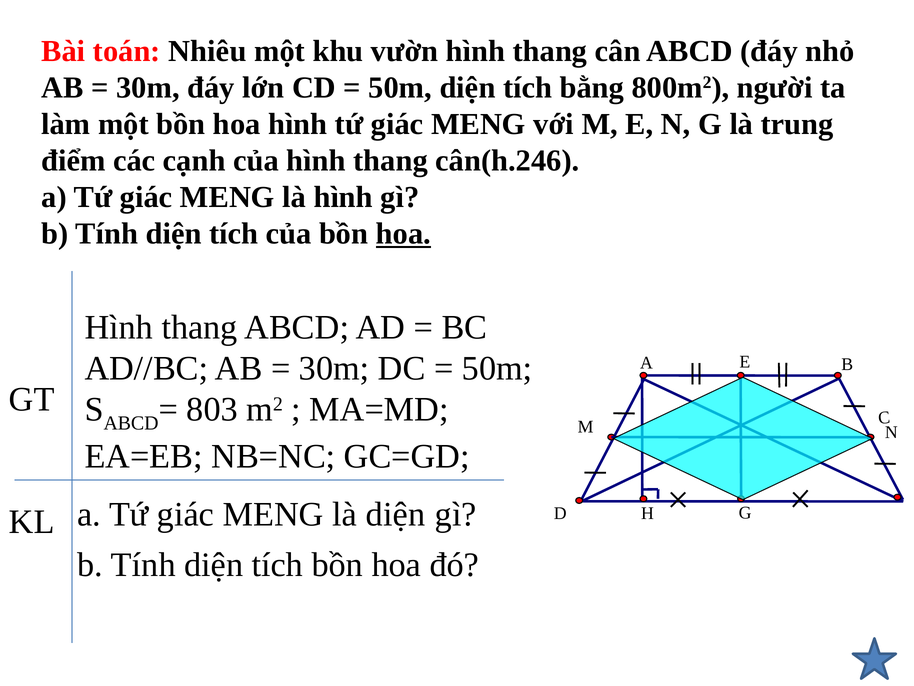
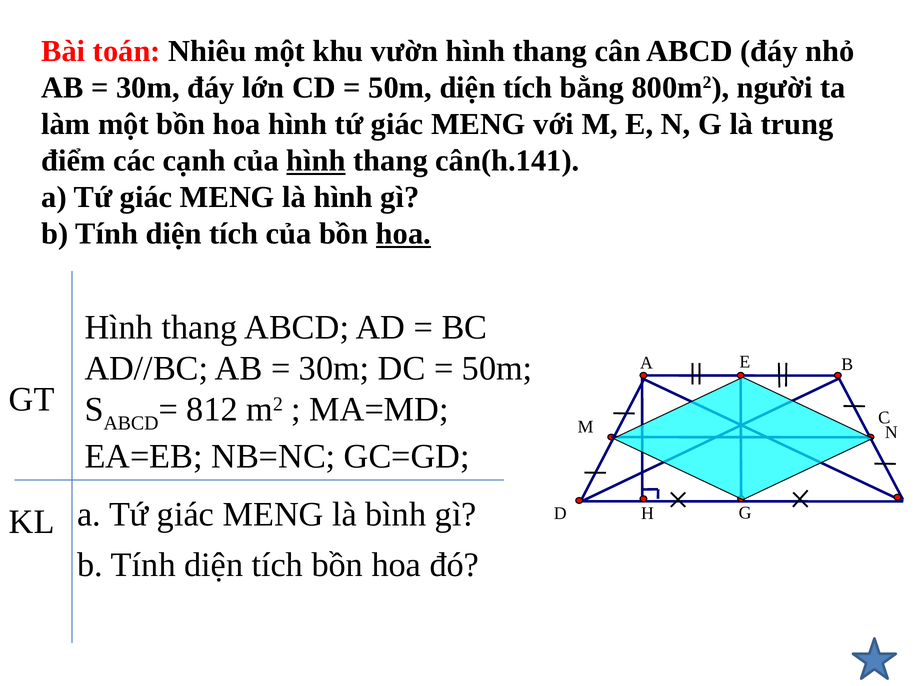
hình underline: none -> present (316, 161)
cân(h.246: cân(h.246 -> cân(h.141 (507, 161)
803: 803 -> 812 (212, 409)
là diện: diện -> bình (396, 514)
